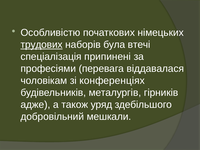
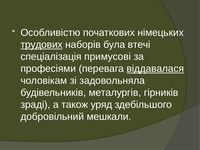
припинені: припинені -> примусові (108, 57)
віддавалася underline: none -> present (155, 69)
конференціях: конференціях -> задовольняла (112, 81)
адже: адже -> зраді (35, 105)
